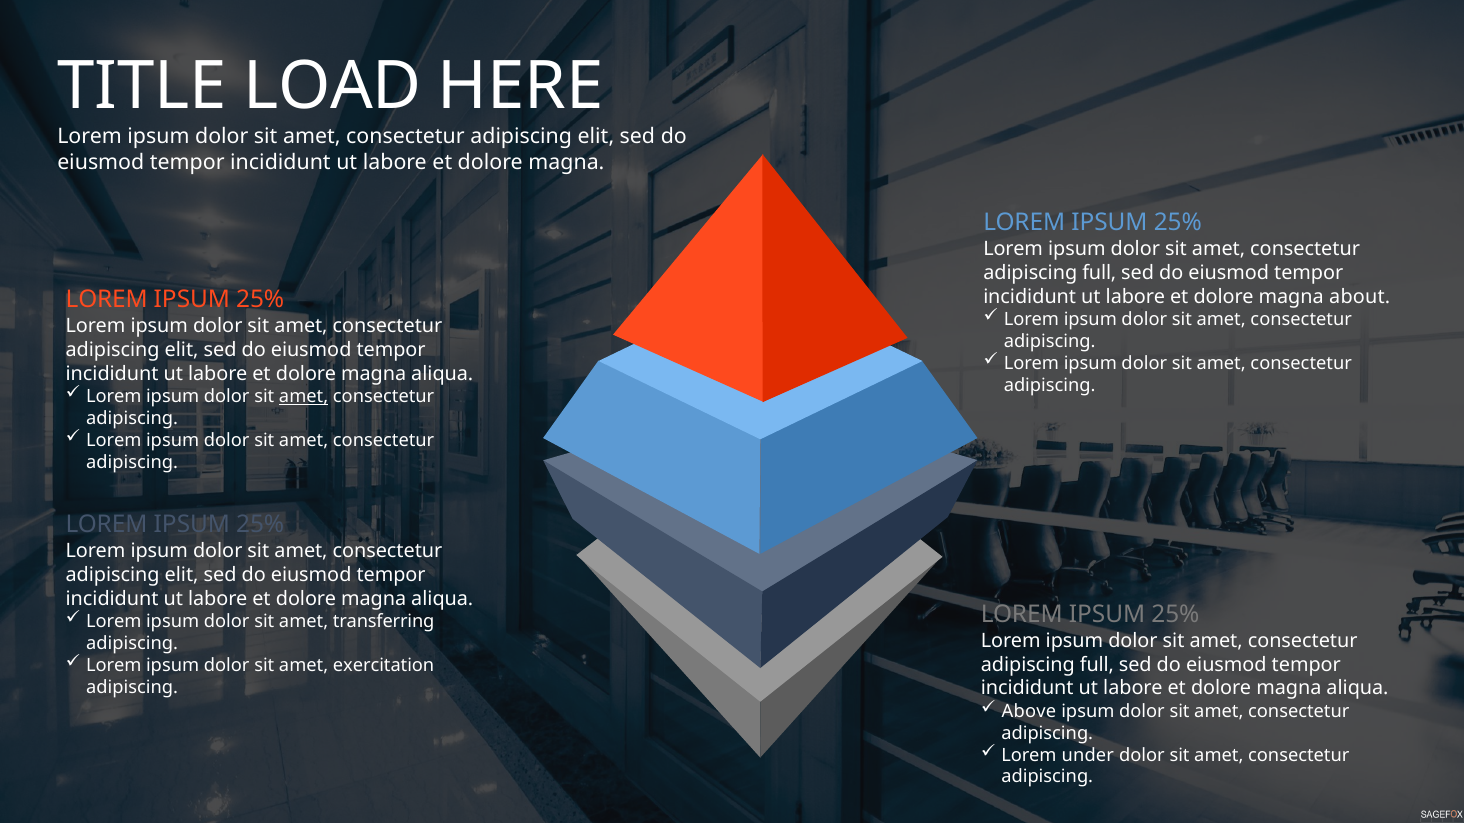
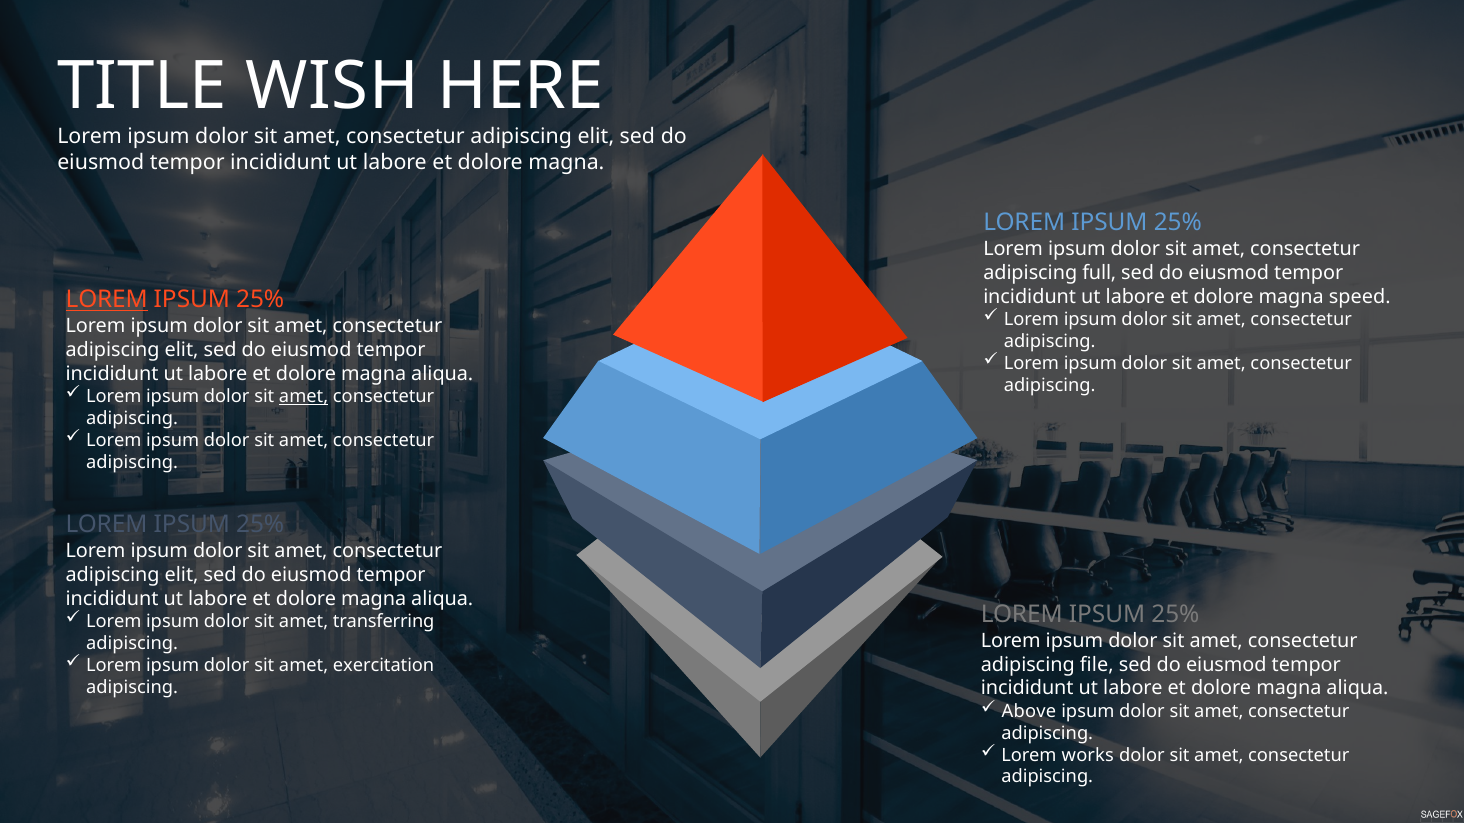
LOAD: LOAD -> WISH (332, 87)
about: about -> speed (1360, 297)
LOREM underline: none -> present (107, 300)
full: full -> file (1097, 665)
under: under -> works (1088, 755)
